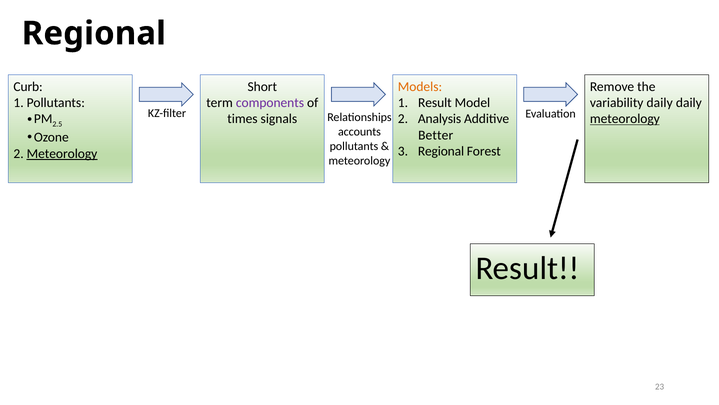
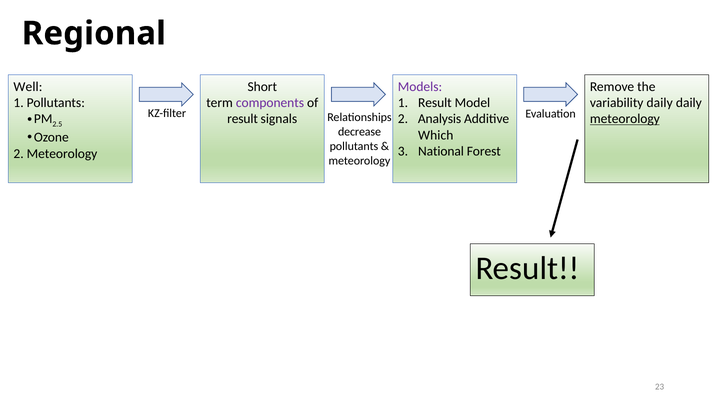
Curb: Curb -> Well (28, 86)
Models colour: orange -> purple (420, 86)
times: times -> result (243, 119)
accounts: accounts -> decrease (360, 132)
Better: Better -> Which (436, 135)
Regional: Regional -> National (441, 151)
Meteorology underline: present -> none (62, 153)
